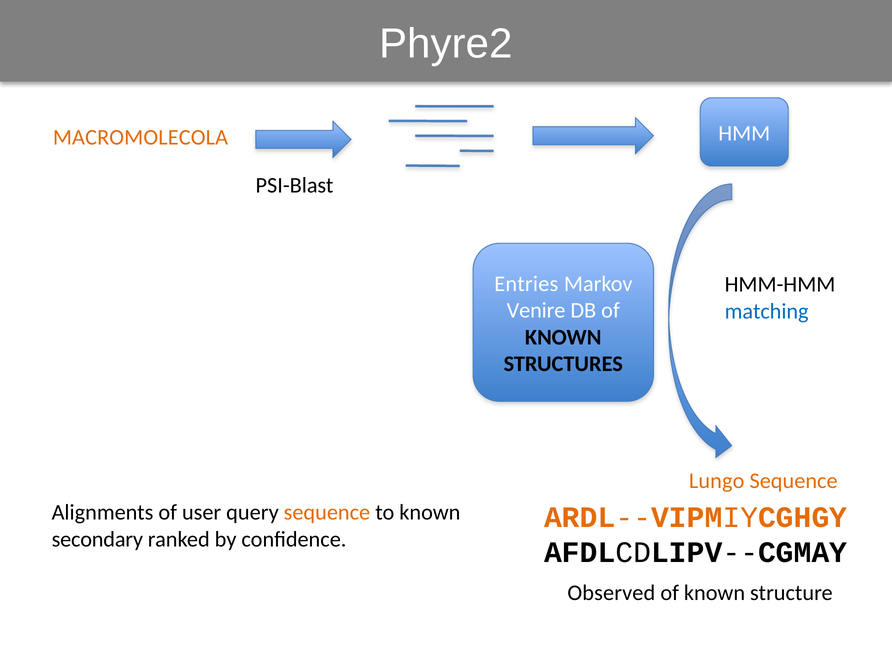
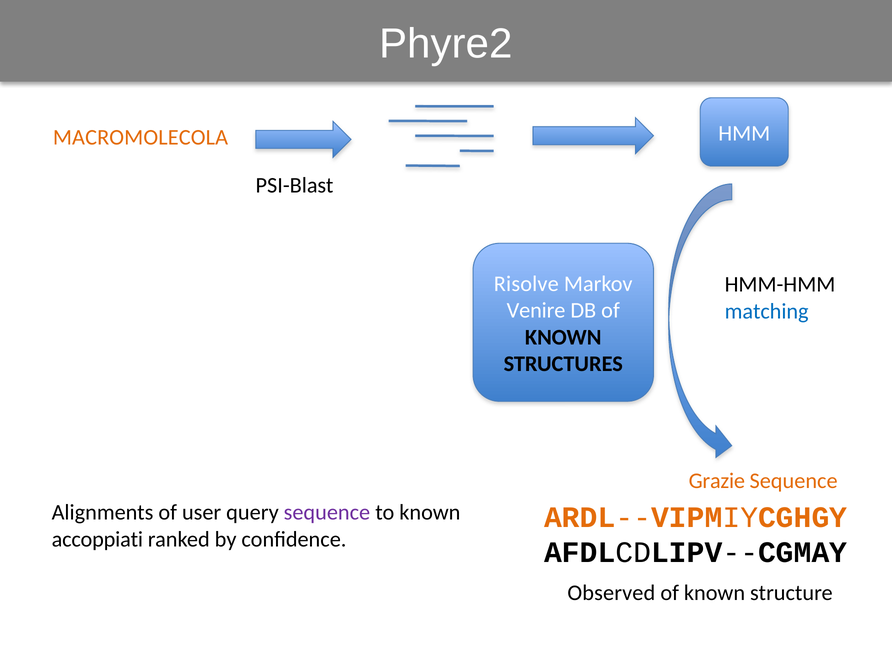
Entries: Entries -> Risolve (526, 284)
Lungo: Lungo -> Grazie (717, 481)
sequence colour: orange -> purple (327, 513)
secondary: secondary -> accoppiati (97, 539)
